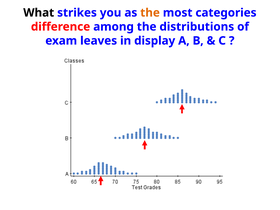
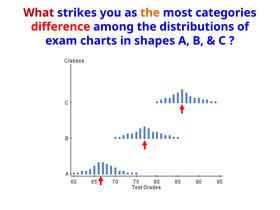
What colour: black -> red (39, 13)
leaves: leaves -> charts (99, 41)
display: display -> shapes (155, 41)
